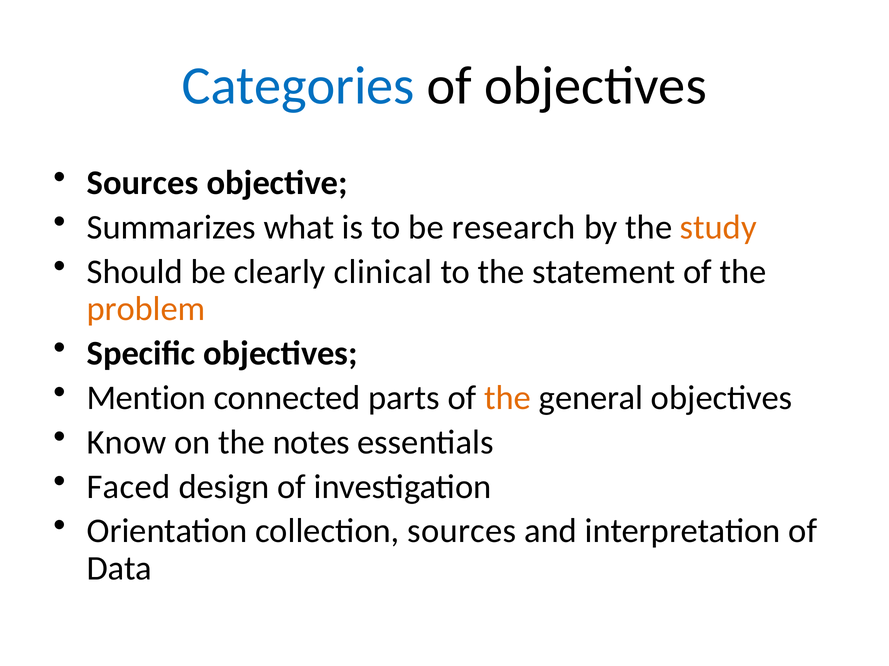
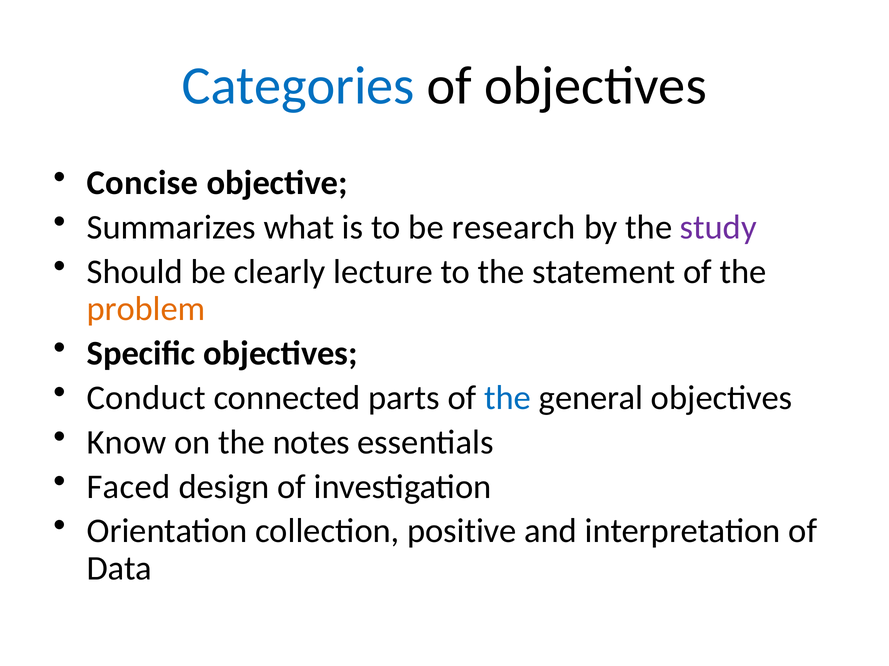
Sources: Sources -> Concise (143, 183)
study colour: orange -> purple (718, 228)
clinical: clinical -> lecture (383, 272)
Mention: Mention -> Conduct (146, 398)
the colour: orange -> blue (508, 398)
collection sources: sources -> positive (462, 532)
